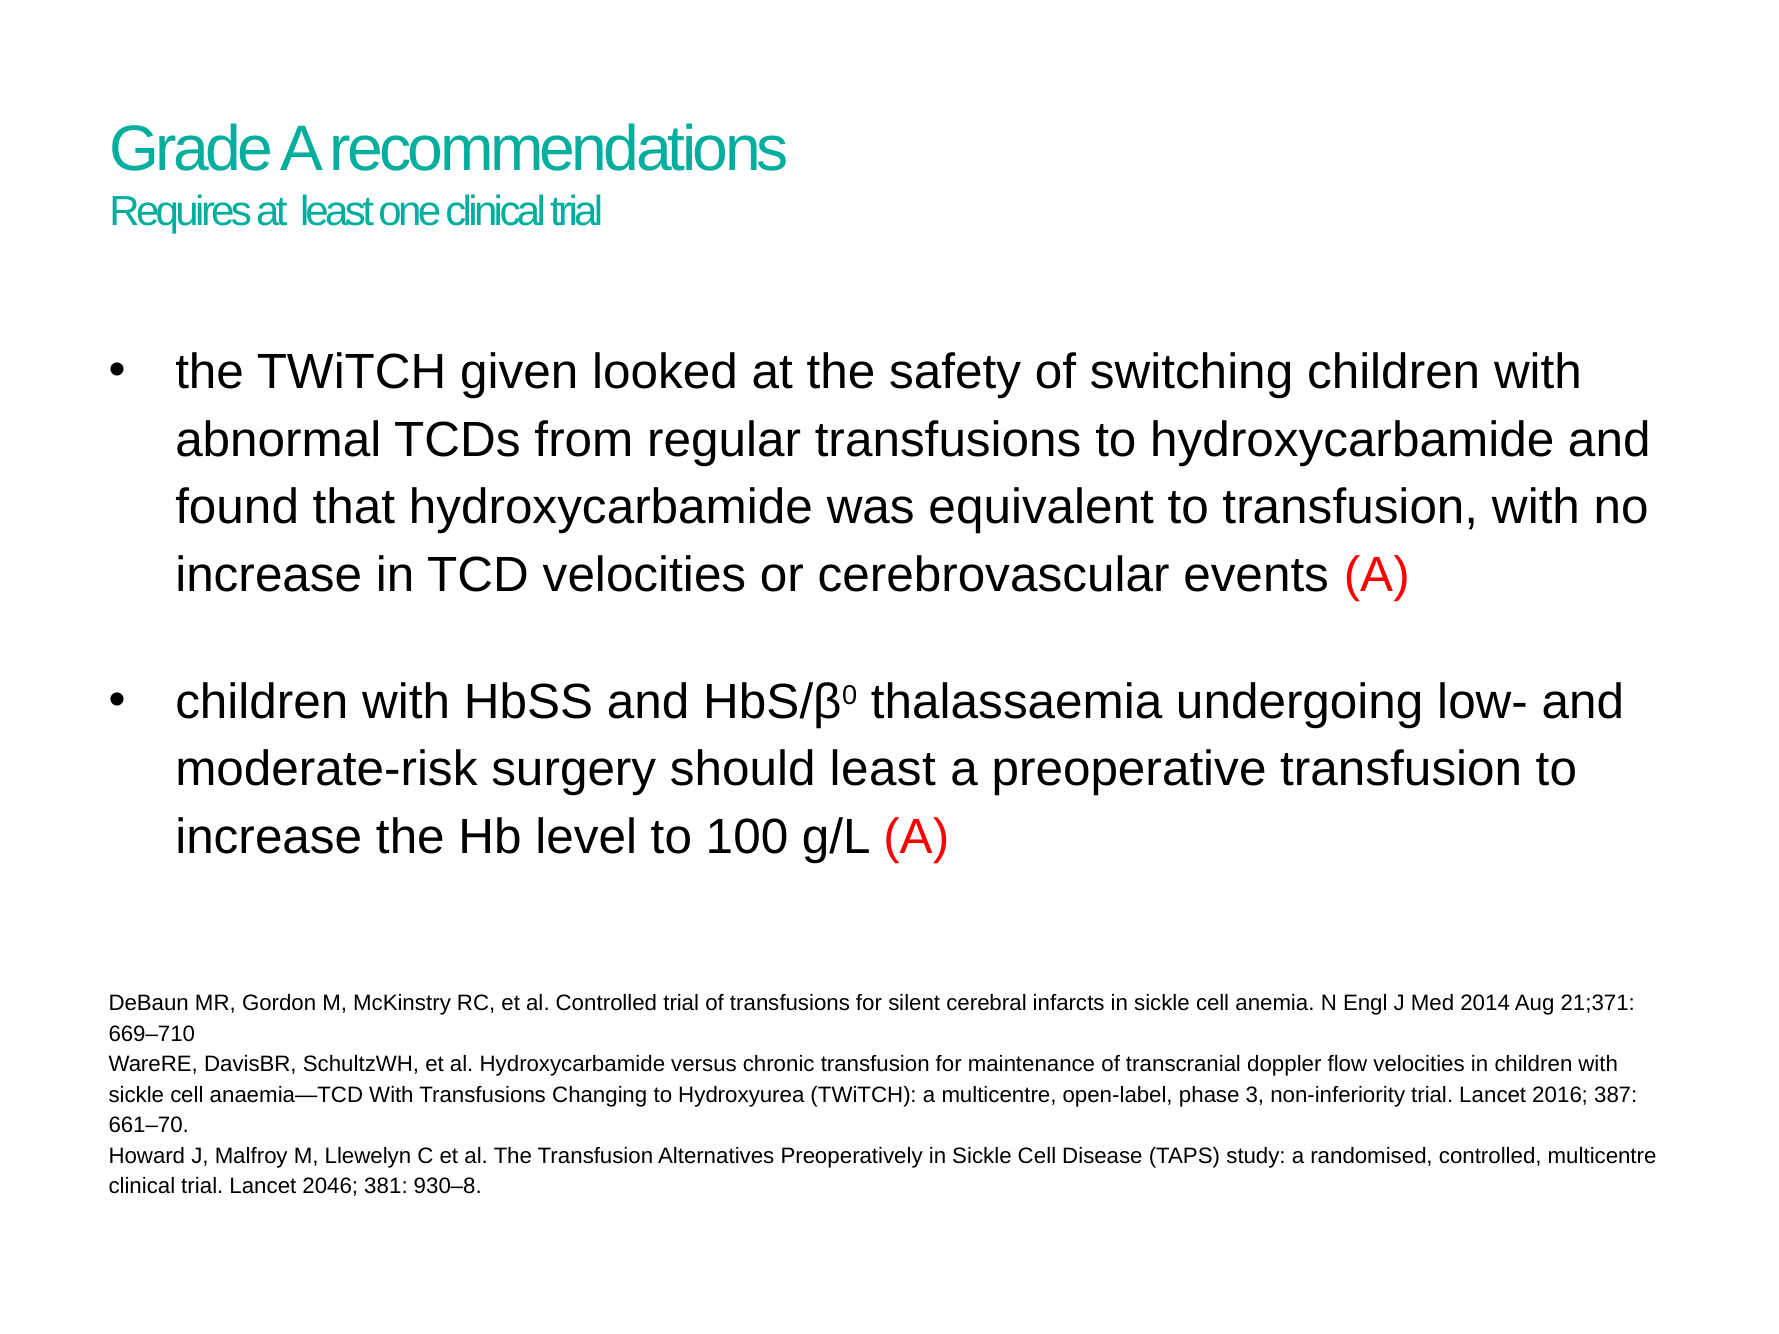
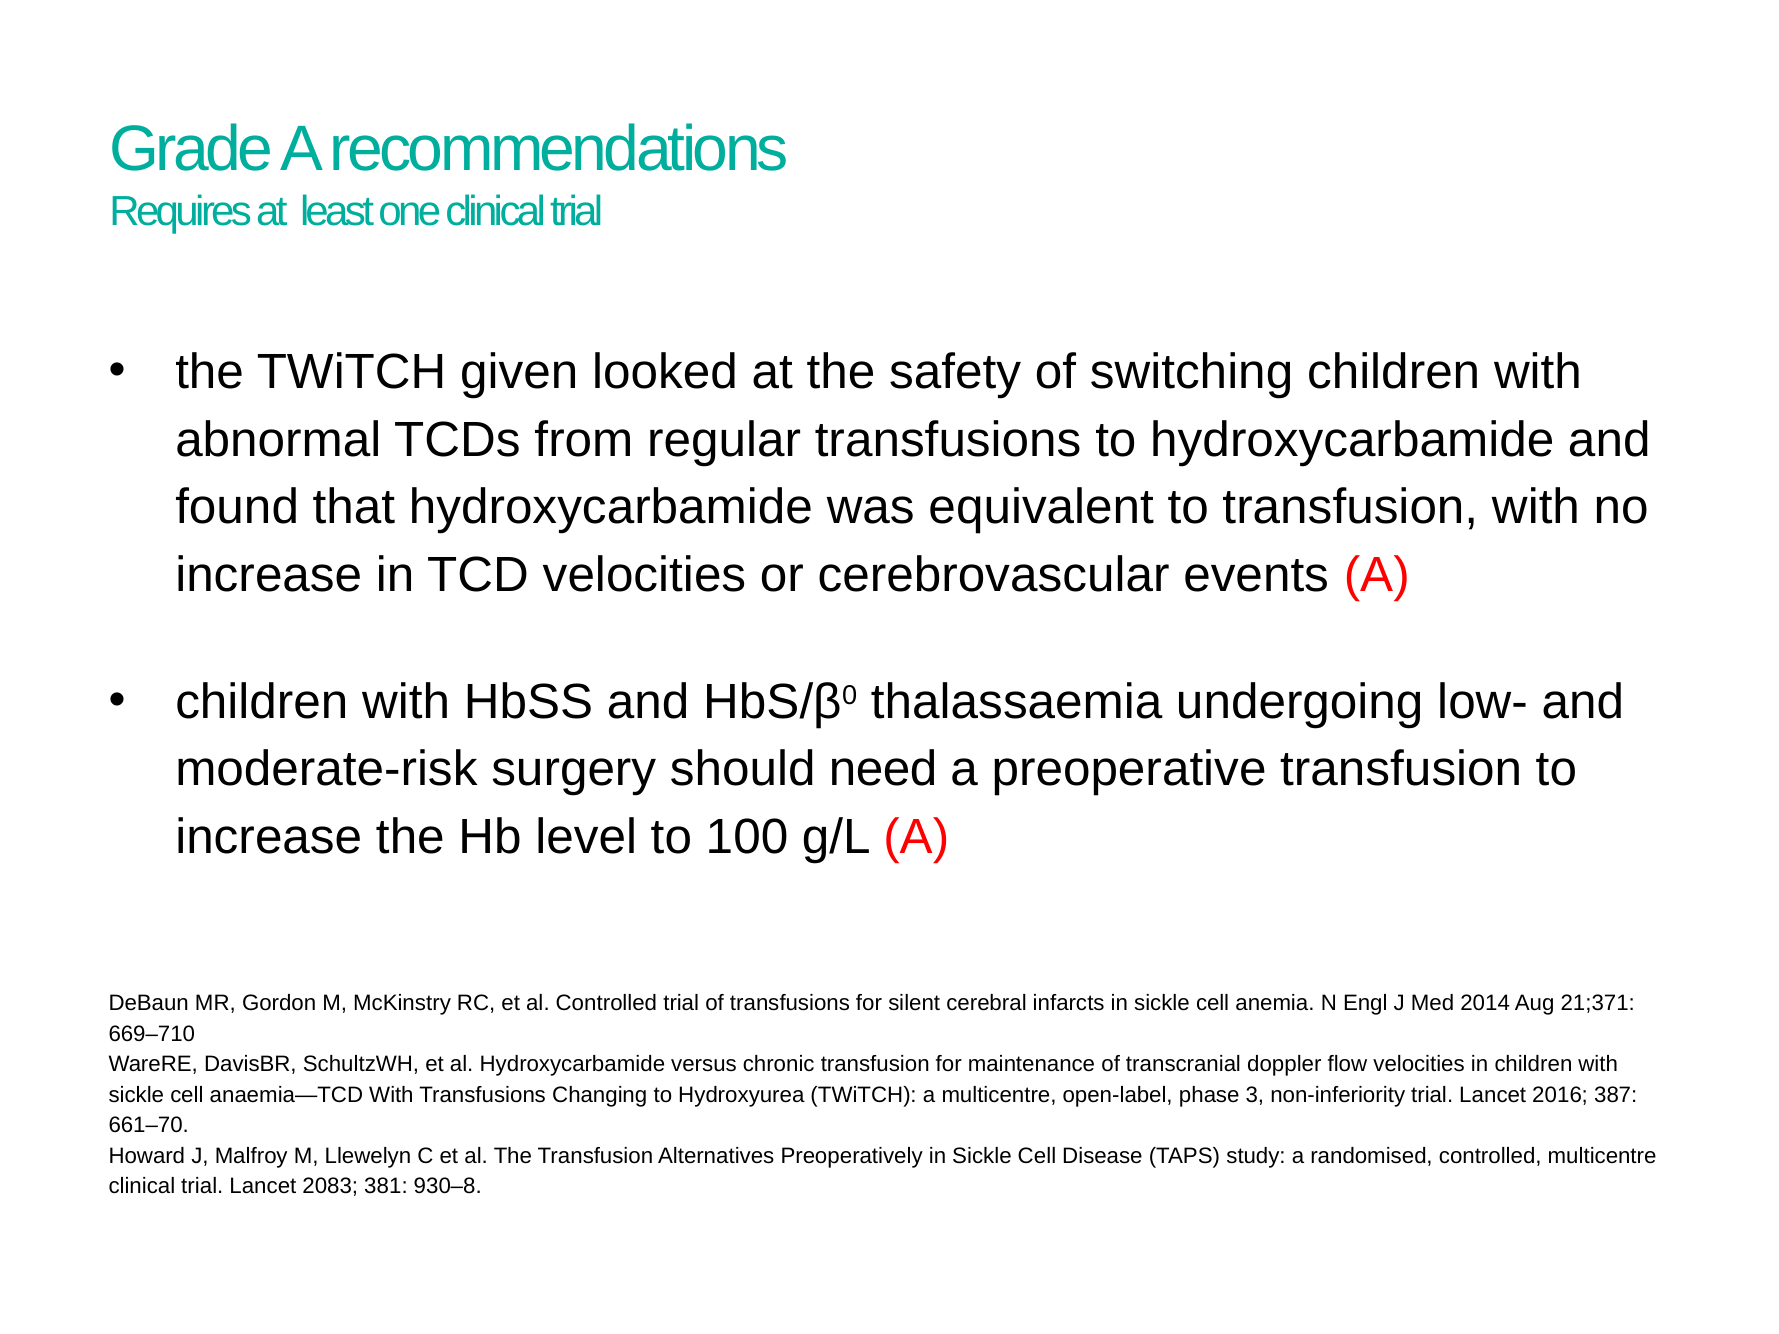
should least: least -> need (883, 770)
2046: 2046 -> 2083 (330, 1187)
